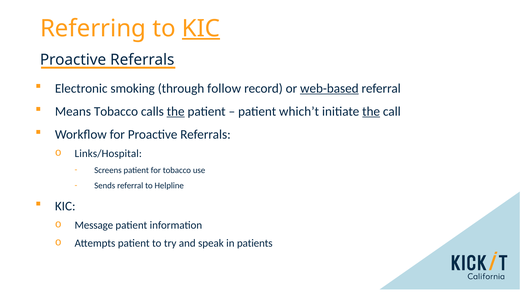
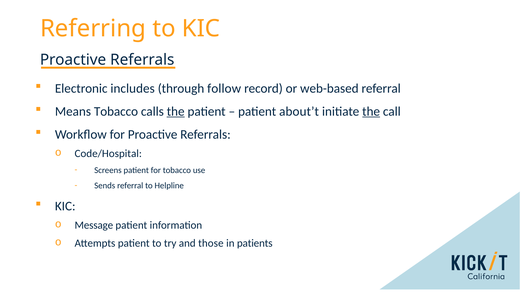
KIC underline: present -> none (201, 28)
smoking: smoking -> includes (133, 88)
web-based underline: present -> none (329, 88)
which’t: which’t -> about’t (299, 111)
Links/Hospital: Links/Hospital -> Code/Hospital (108, 153)
speak: speak -> those (211, 243)
